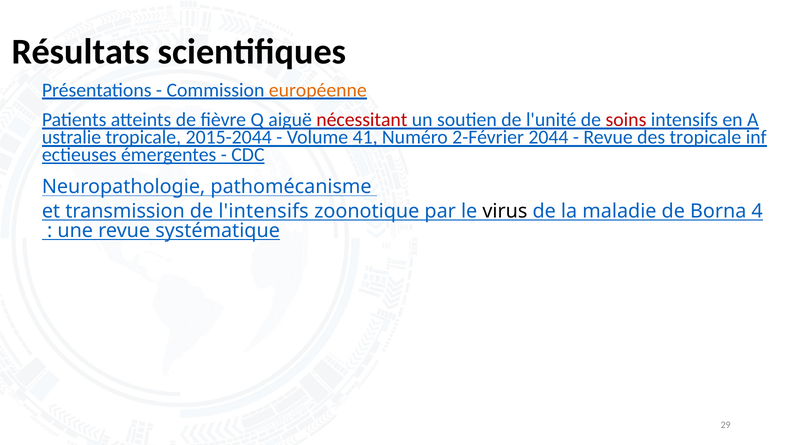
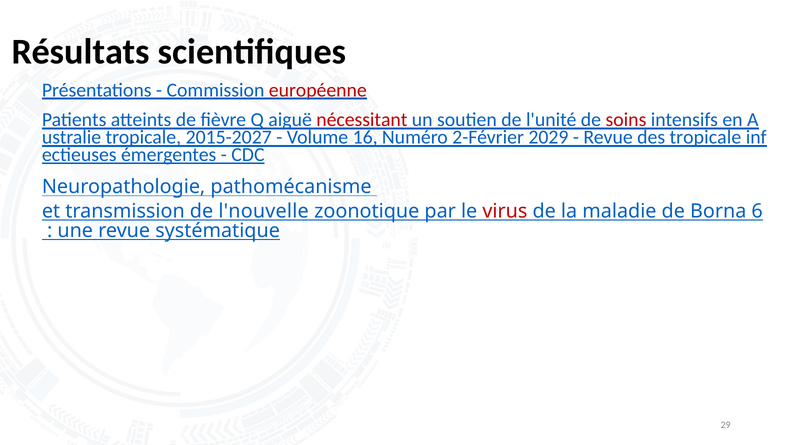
européenne colour: orange -> red (318, 90)
2015-2044: 2015-2044 -> 2015-2027 (229, 137)
41: 41 -> 16 (365, 137)
2044: 2044 -> 2029 (548, 137)
l'intensifs: l'intensifs -> l'nouvelle (264, 211)
virus colour: black -> red (505, 211)
4: 4 -> 6 (757, 211)
